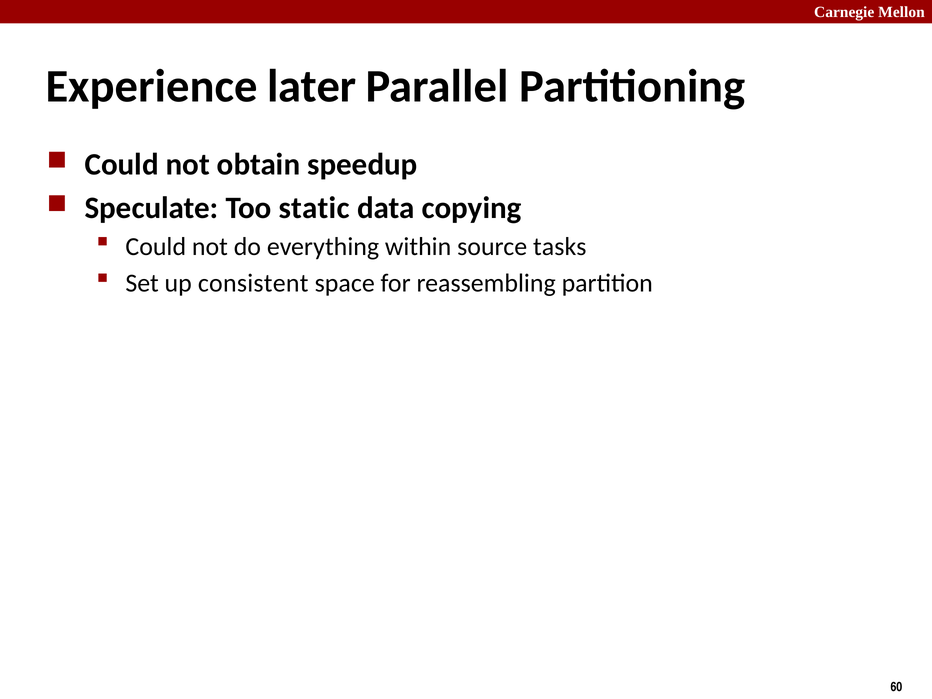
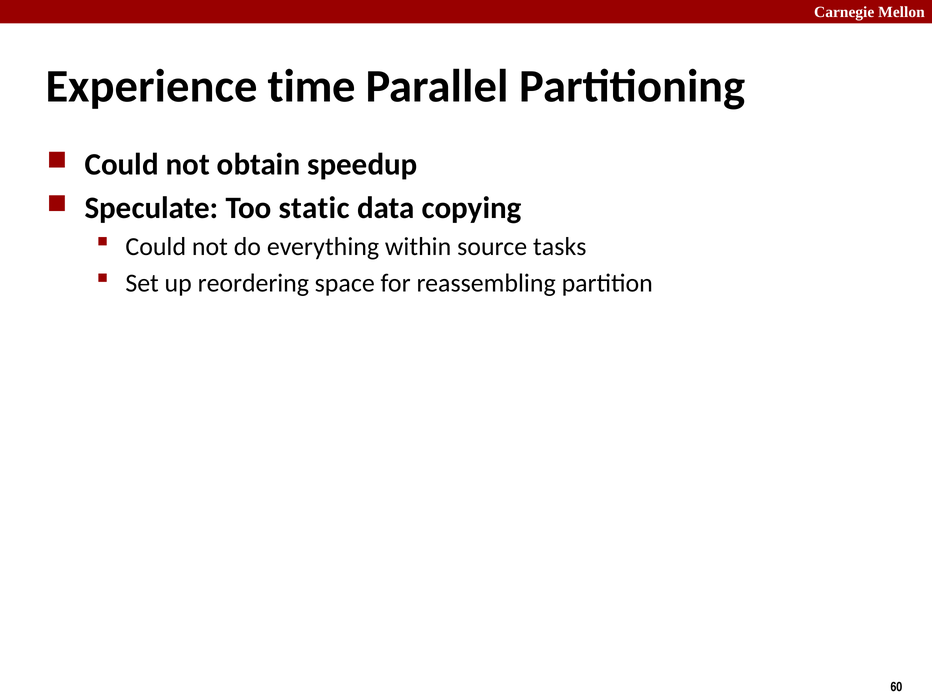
later: later -> time (312, 86)
consistent: consistent -> reordering (253, 283)
